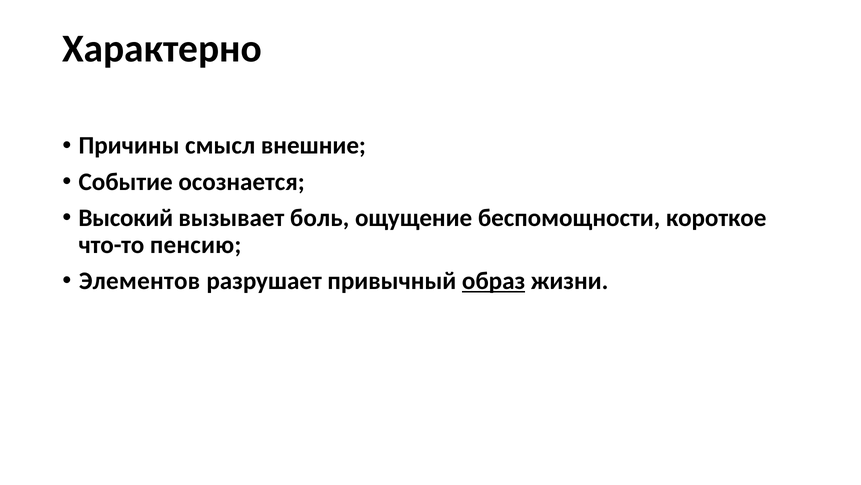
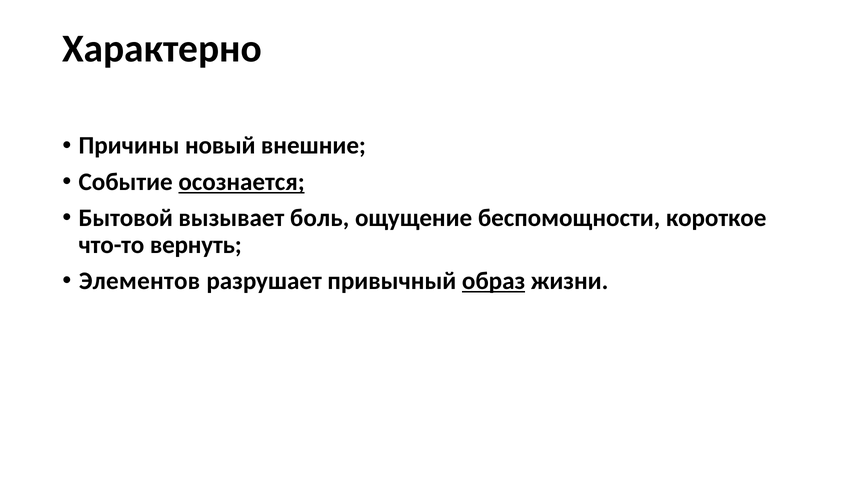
смысл: смысл -> новый (220, 145)
осознается underline: none -> present (242, 182)
Высокий: Высокий -> Бытовой (126, 218)
пенсию: пенсию -> вернуть (196, 245)
